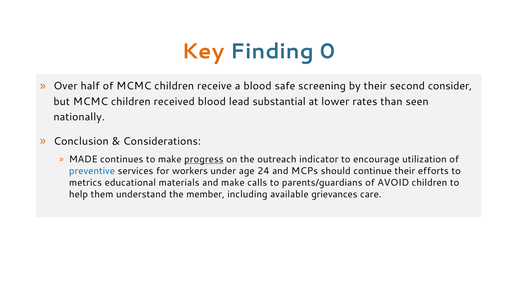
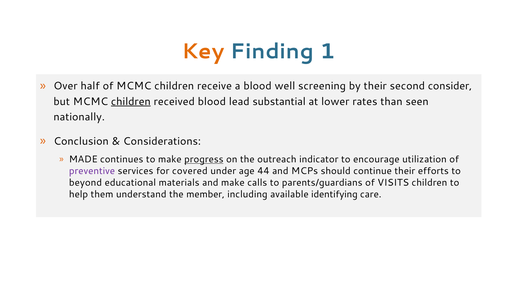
0: 0 -> 1 (328, 51)
safe: safe -> well (285, 86)
children underline: none -> present (131, 101)
preventive colour: blue -> purple (92, 171)
workers: workers -> covered (190, 171)
24: 24 -> 44 (263, 171)
metrics: metrics -> beyond (85, 182)
AVOID: AVOID -> VISITS (393, 182)
grievances: grievances -> identifying (334, 194)
